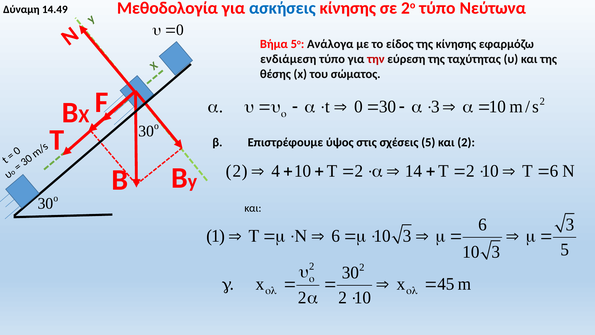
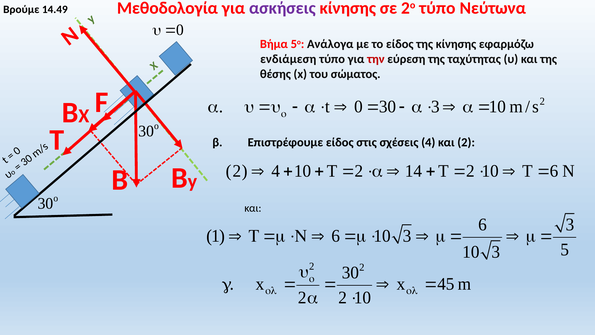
ασκήσεις colour: blue -> purple (282, 8)
Δύναμη: Δύναμη -> Βρούμε (21, 9)
Επιστρέφουμε ύψος: ύψος -> είδος (340, 142)
σχέσεις 5: 5 -> 4 (428, 142)
